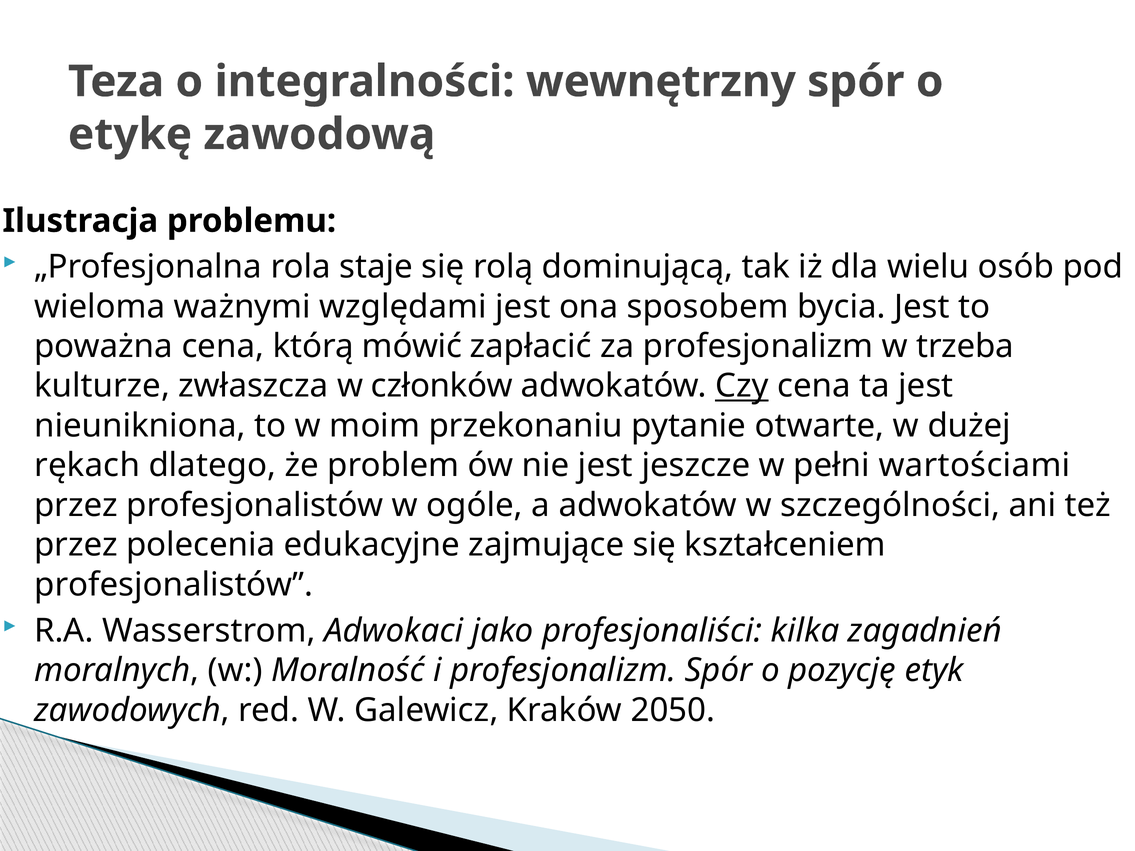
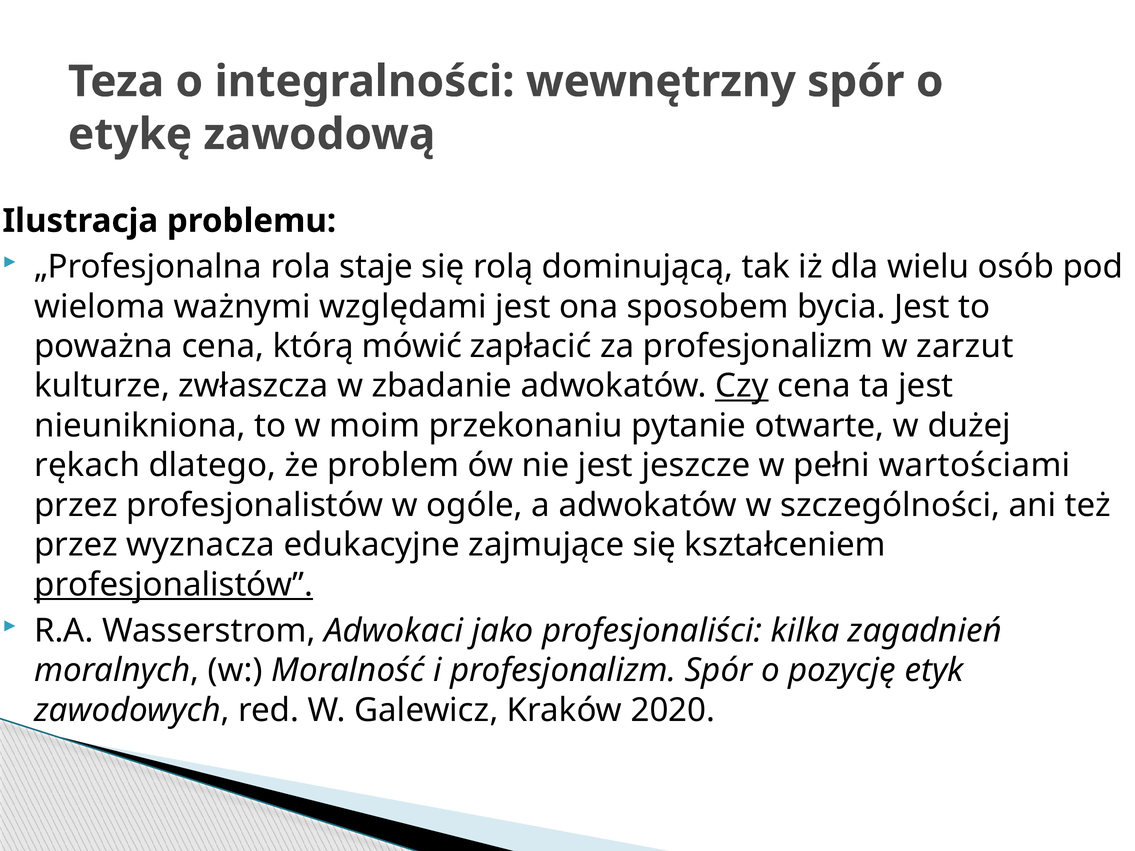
trzeba: trzeba -> zarzut (965, 346)
członków: członków -> zbadanie (442, 386)
polecenia: polecenia -> wyznacza (201, 545)
profesjonalistów underline: none -> present (174, 585)
2050: 2050 -> 2020 (673, 710)
